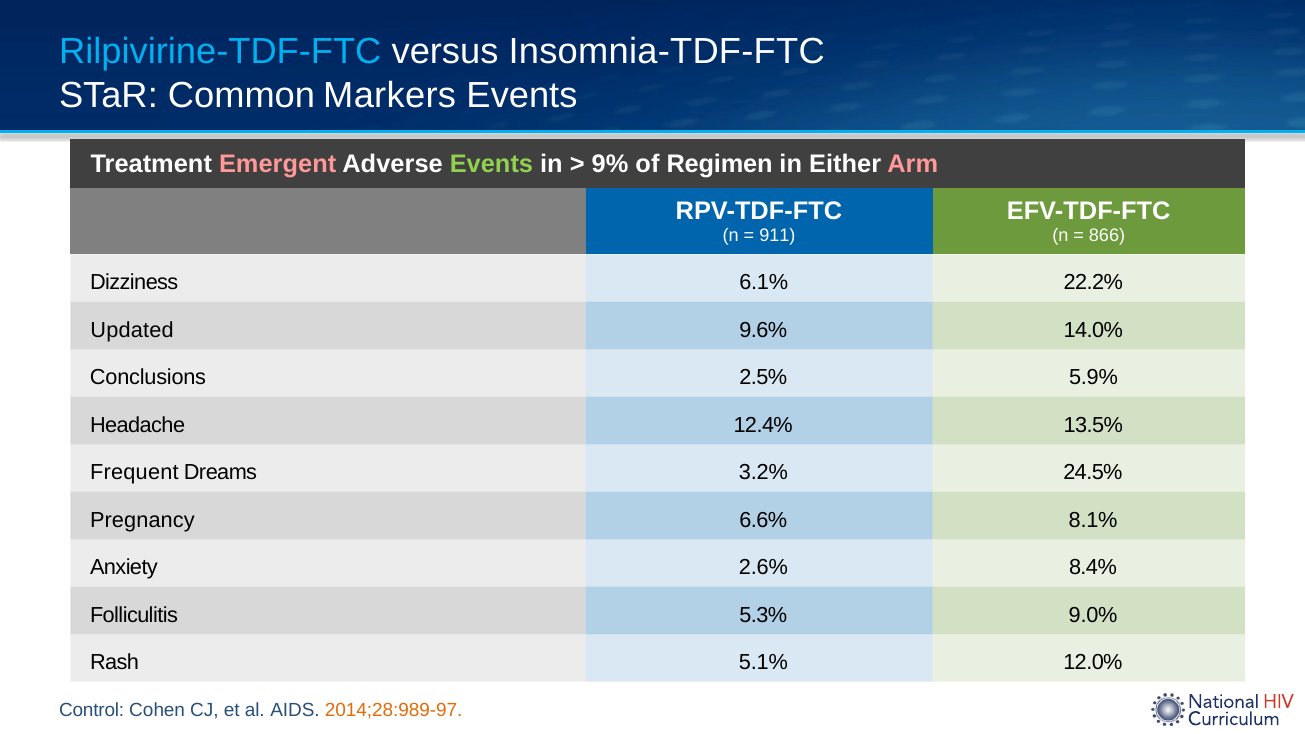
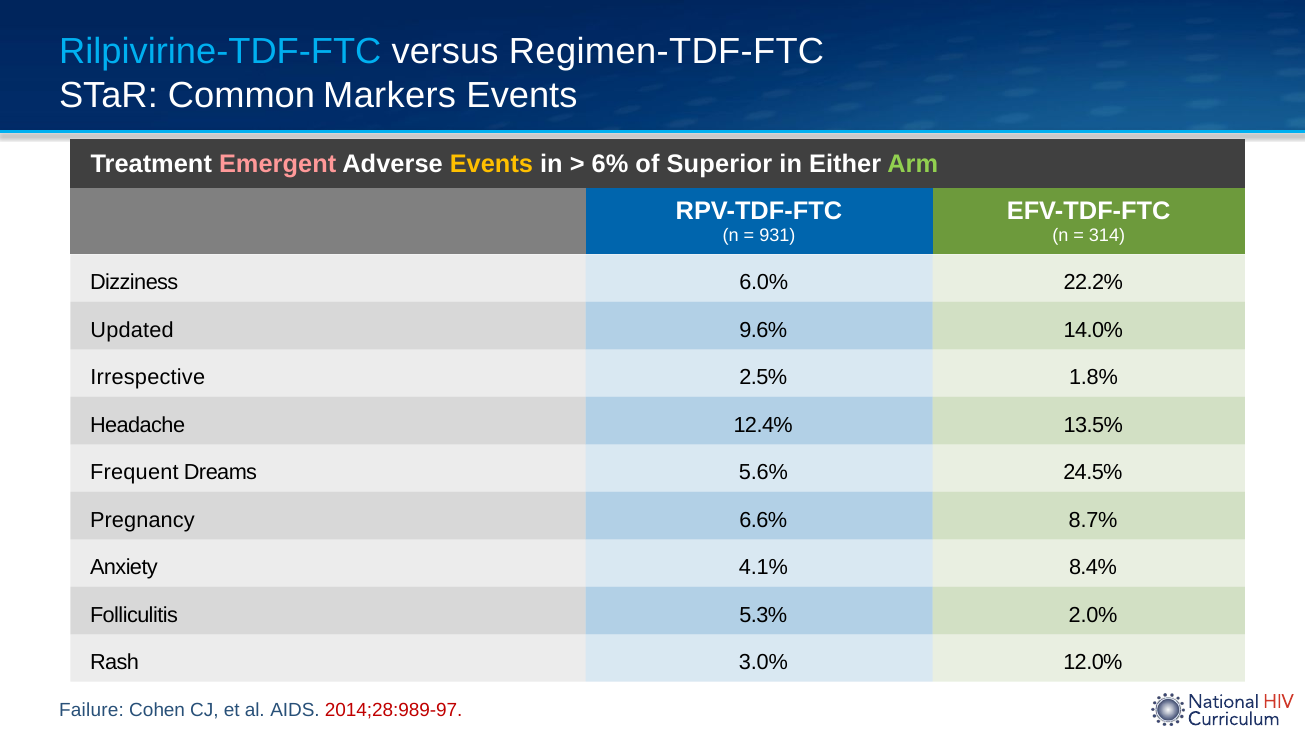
Insomnia-TDF-FTC: Insomnia-TDF-FTC -> Regimen-TDF-FTC (667, 52)
Events colour: light green -> yellow (491, 164)
9%: 9% -> 6% (610, 164)
Regimen: Regimen -> Superior (719, 164)
Arm colour: pink -> light green (913, 164)
911: 911 -> 931 (777, 236)
866: 866 -> 314 (1107, 236)
6.1%: 6.1% -> 6.0% (764, 283)
Conclusions: Conclusions -> Irrespective (148, 378)
5.9%: 5.9% -> 1.8% (1093, 378)
3.2%: 3.2% -> 5.6% (763, 473)
8.1%: 8.1% -> 8.7% (1093, 520)
2.6%: 2.6% -> 4.1% (763, 568)
9.0%: 9.0% -> 2.0% (1093, 615)
5.1%: 5.1% -> 3.0% (763, 663)
Control: Control -> Failure (91, 710)
2014;28:989-97 colour: orange -> red (394, 710)
